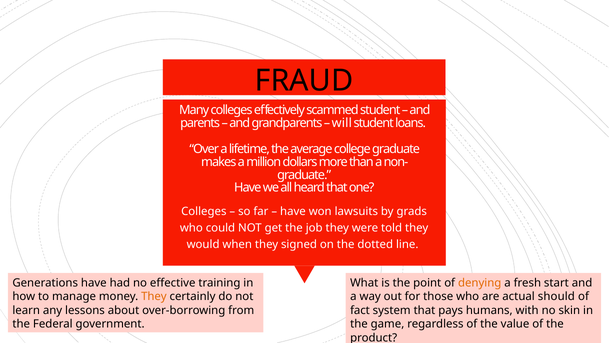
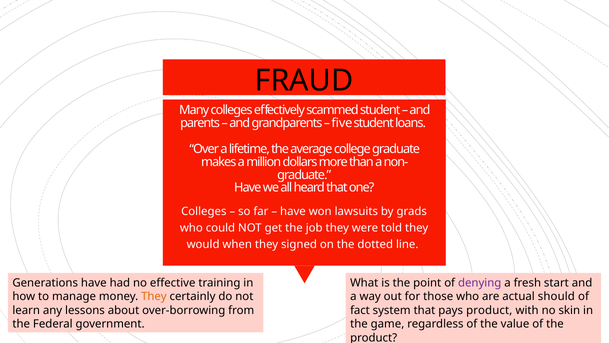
will: will -> five (342, 123)
denying colour: orange -> purple (480, 283)
pays humans: humans -> product (489, 310)
